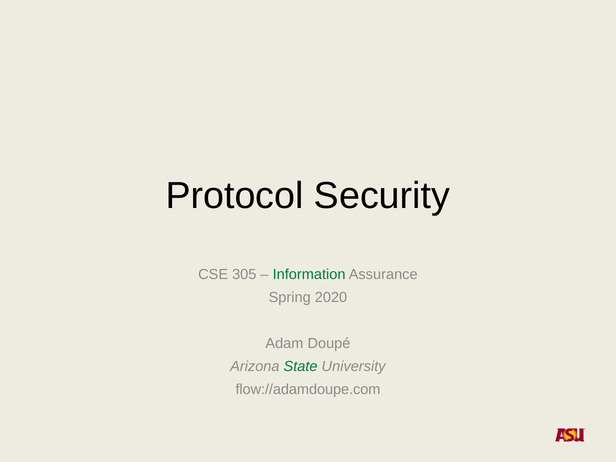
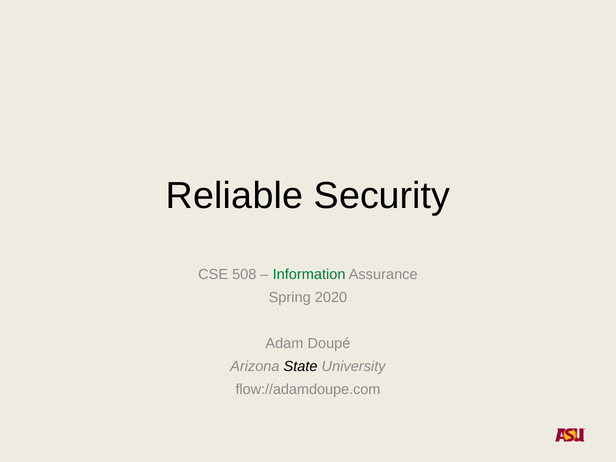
Protocol: Protocol -> Reliable (234, 196)
305: 305 -> 508 (244, 275)
State colour: green -> black (301, 366)
